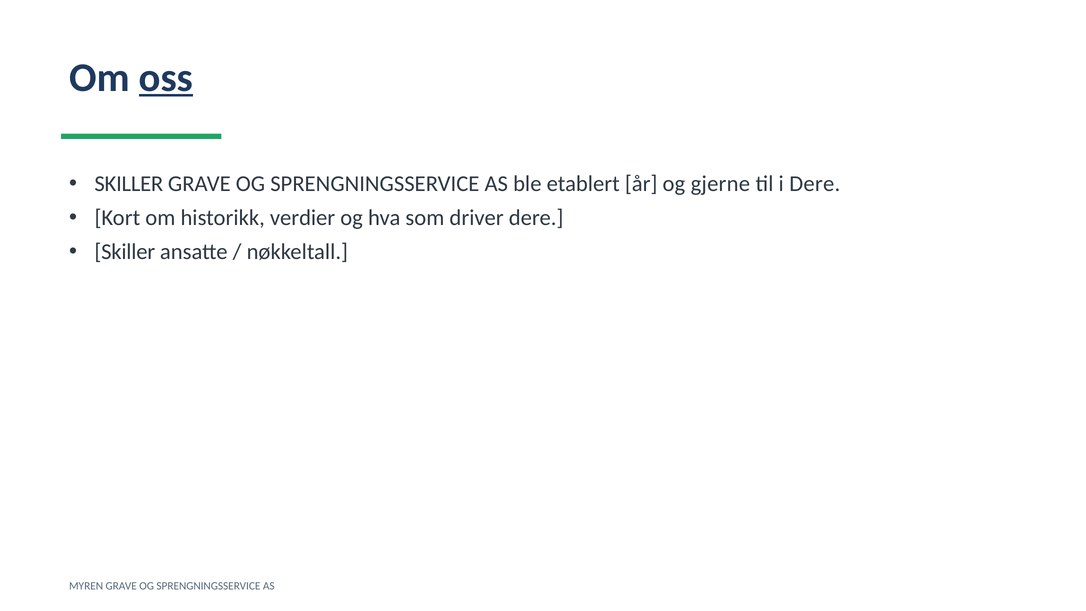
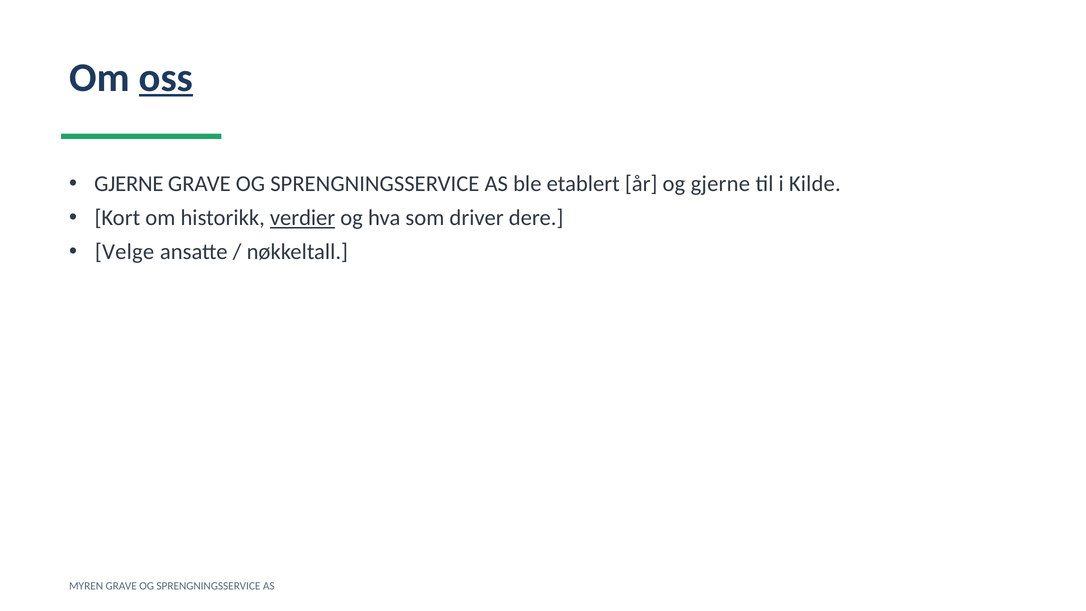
SKILLER: SKILLER -> GJERNE (129, 184)
i Dere: Dere -> Kilde (815, 184)
verdier underline: none -> present (303, 218)
Skiller: Skiller -> Velge (125, 252)
